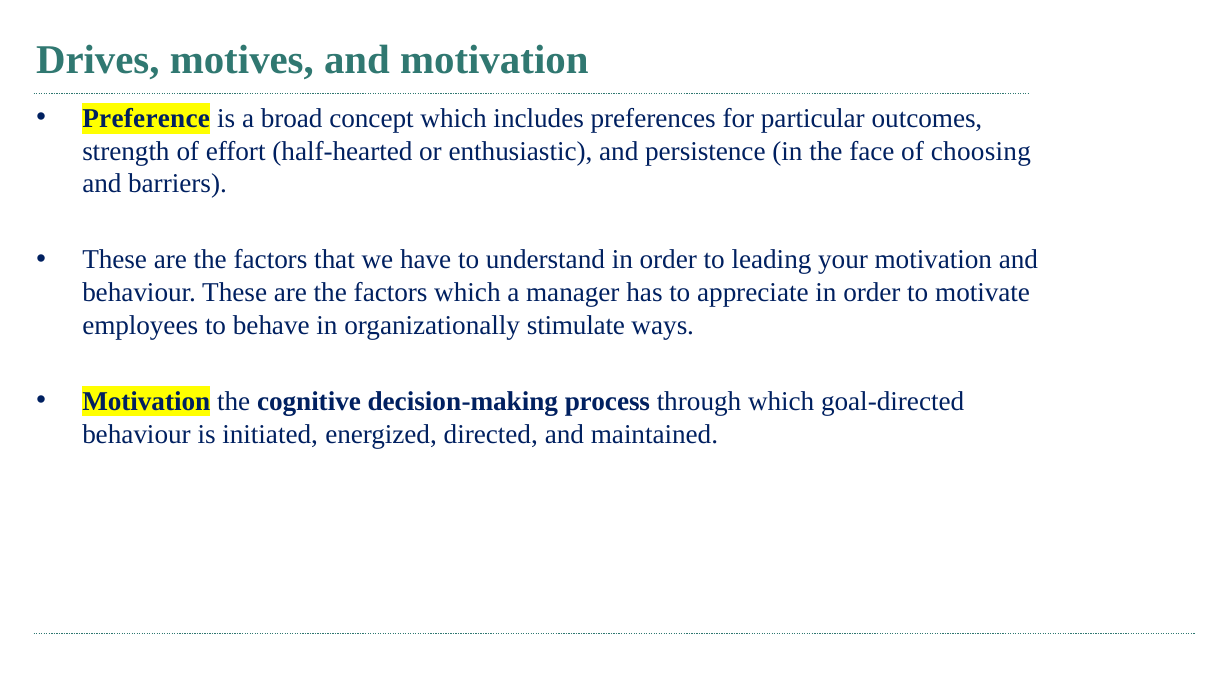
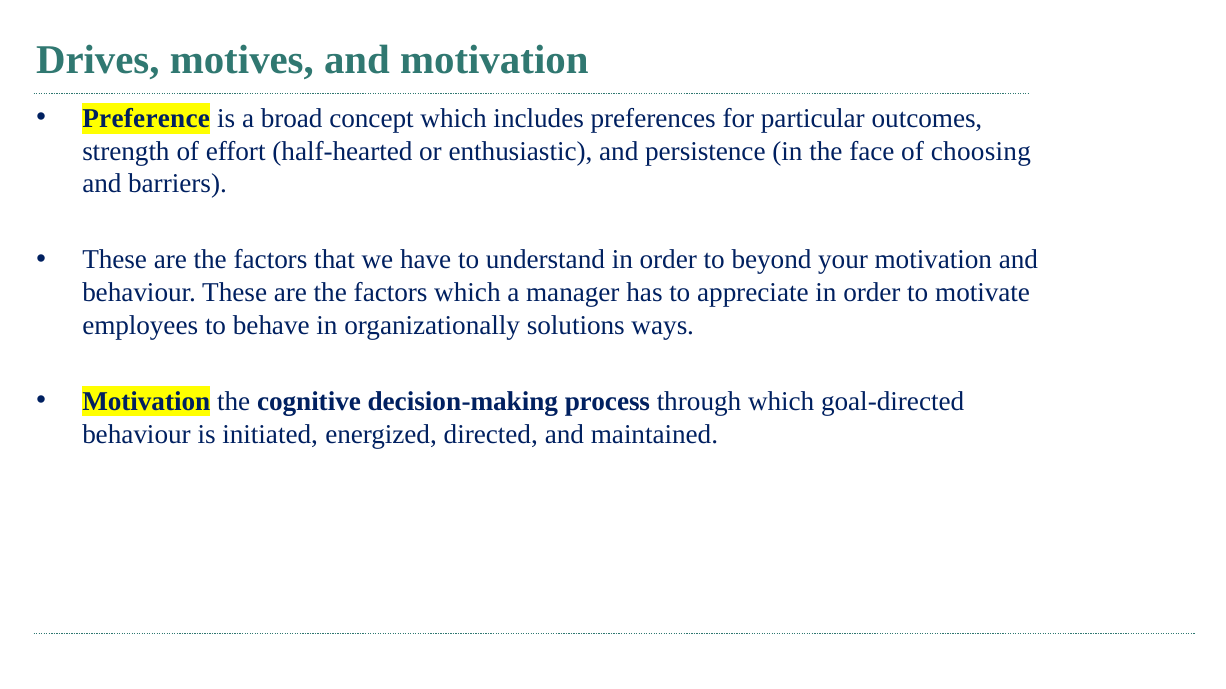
leading: leading -> beyond (772, 260)
stimulate: stimulate -> solutions (576, 326)
